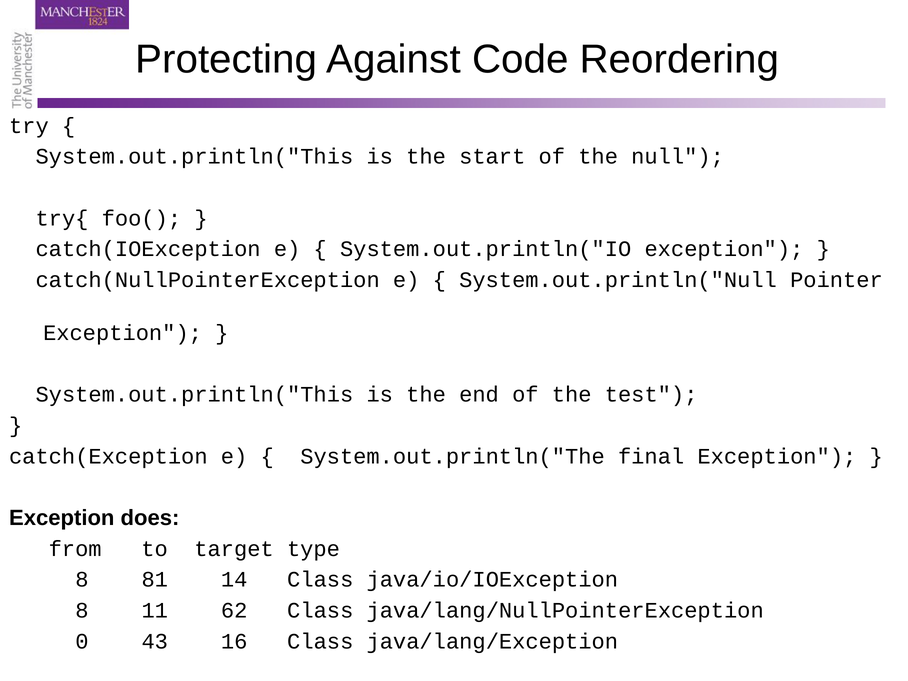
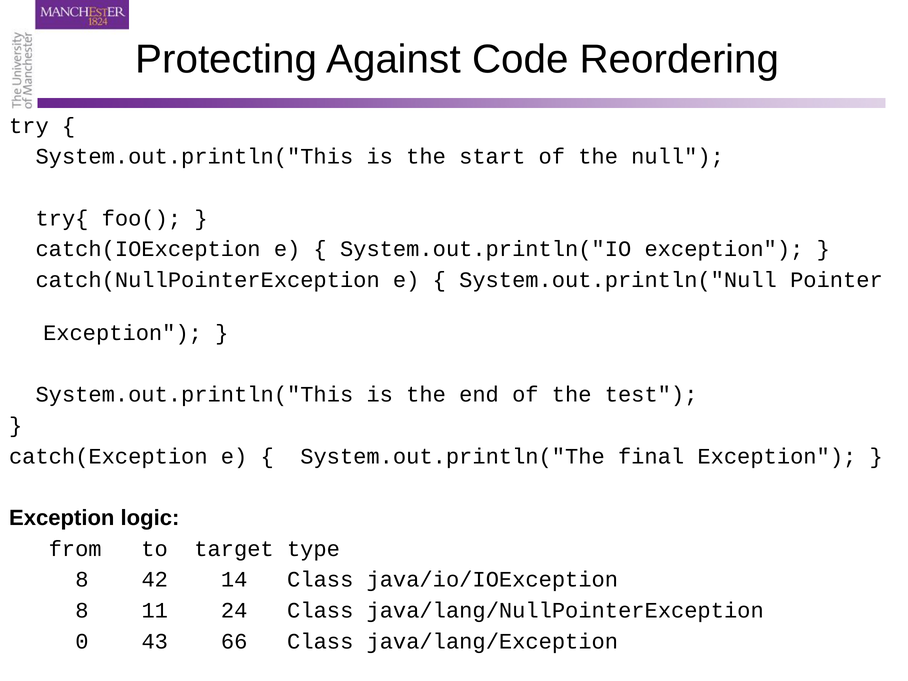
does: does -> logic (150, 518)
81: 81 -> 42 (155, 580)
62: 62 -> 24 (234, 611)
16: 16 -> 66 (234, 641)
